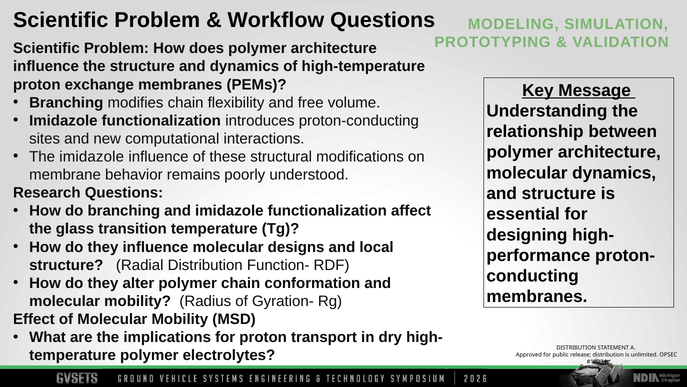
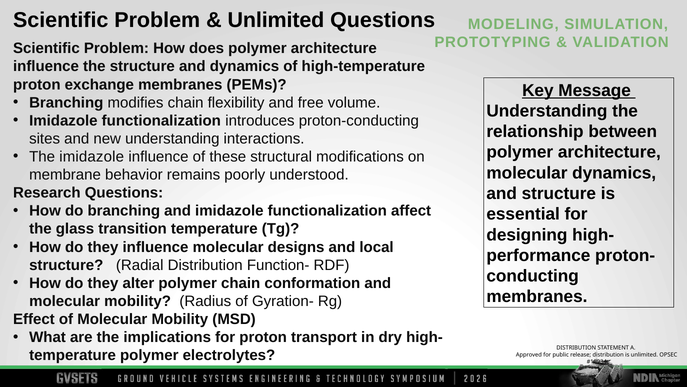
Workflow: Workflow -> Unlimited (276, 20)
new computational: computational -> understanding (172, 139)
